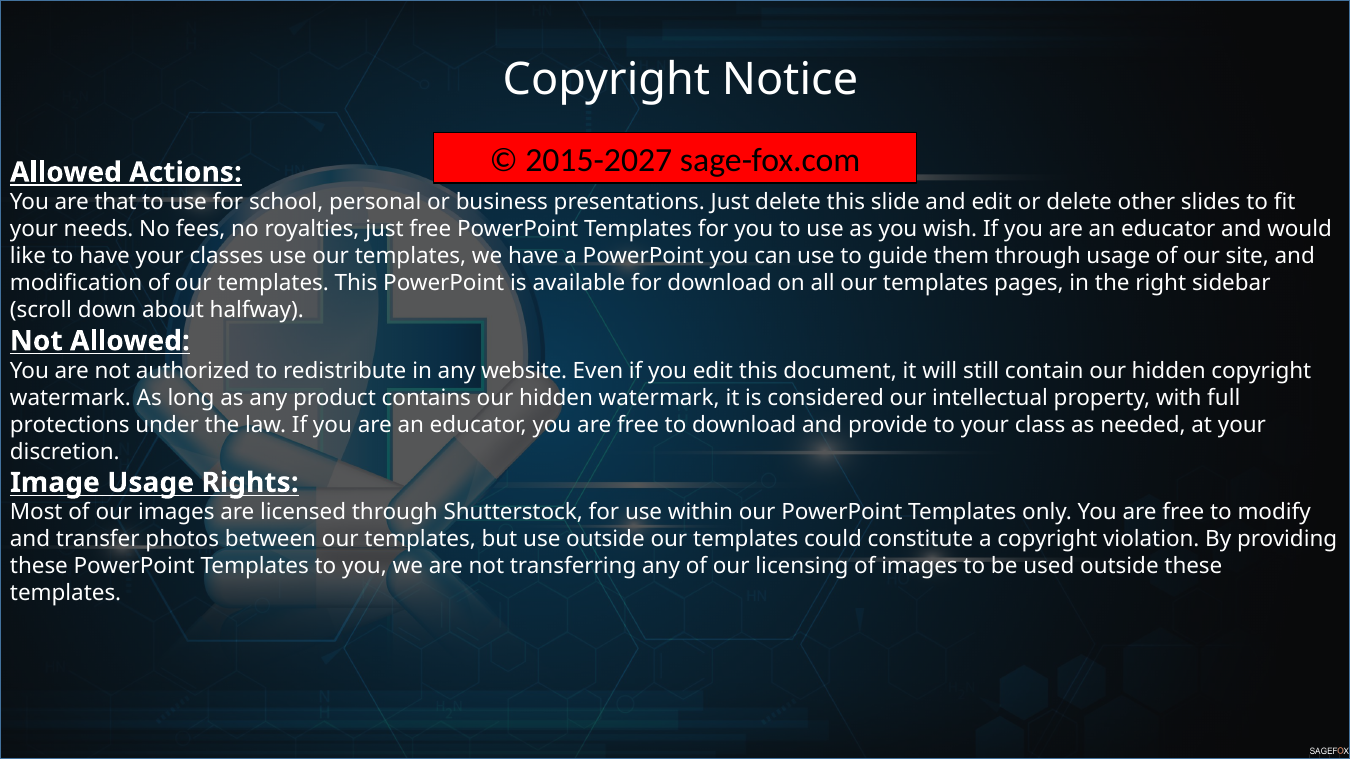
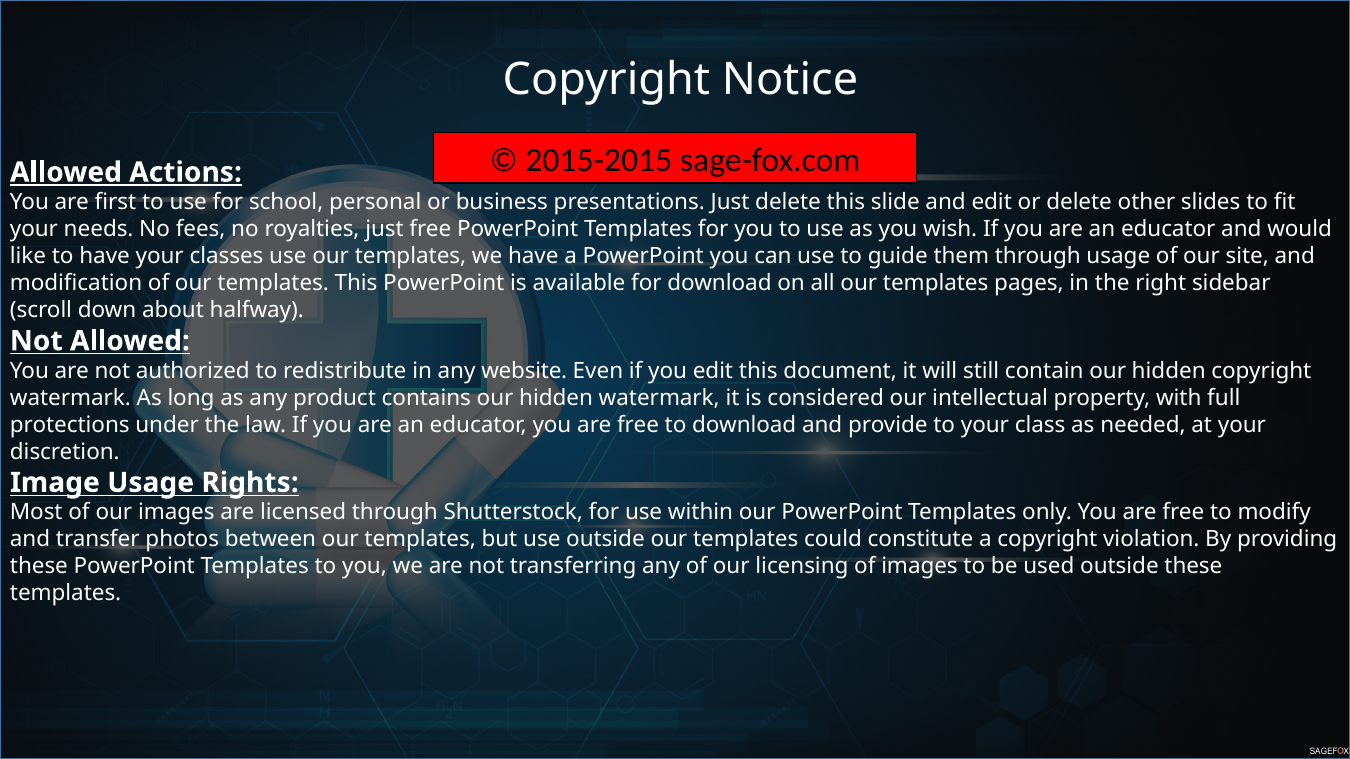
2015-2027: 2015-2027 -> 2015-2015 (599, 160)
that: that -> first (115, 202)
